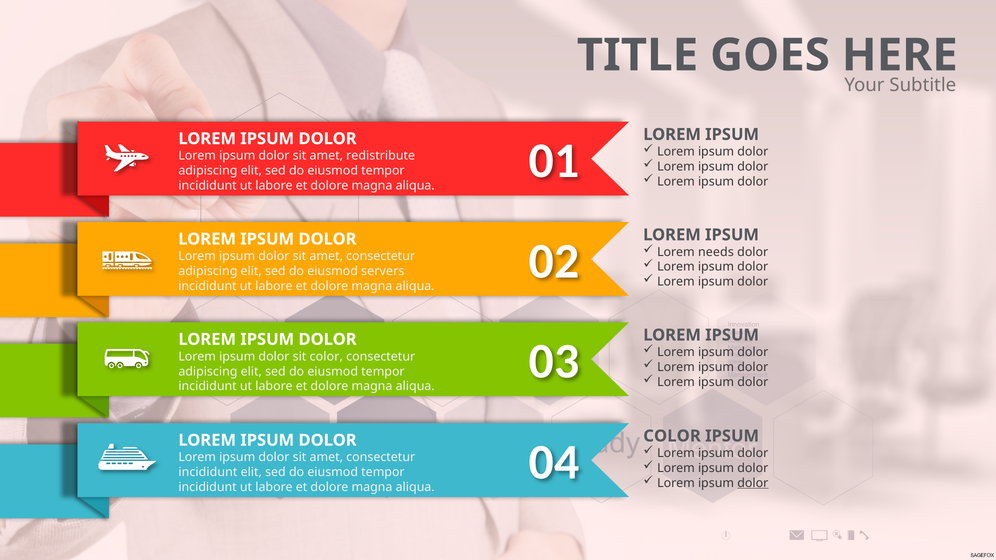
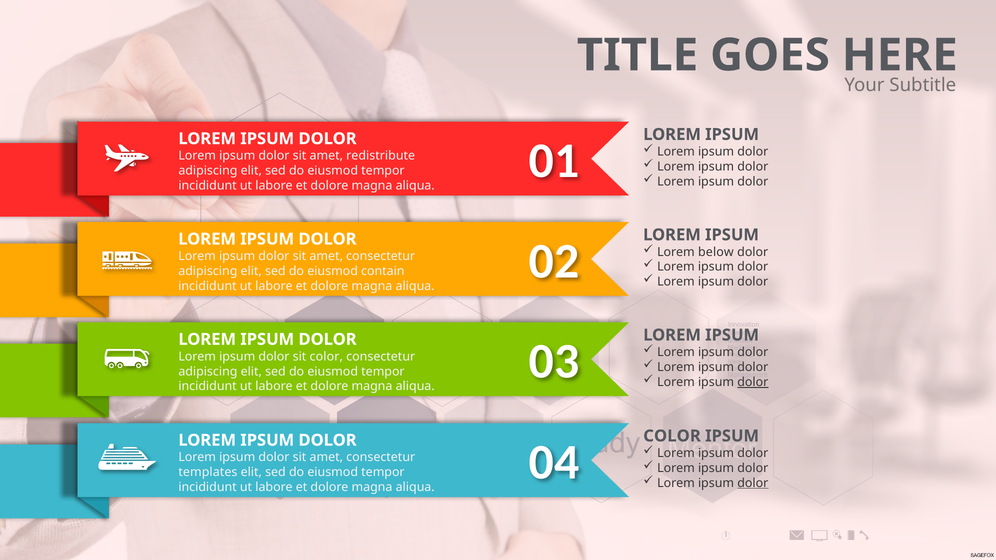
needs: needs -> below (716, 252)
servers: servers -> contain (383, 271)
dolor underline: none -> present (753, 382)
incididunt: incididunt -> templates (208, 472)
